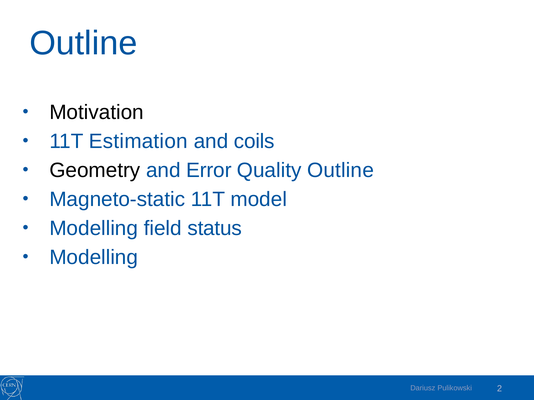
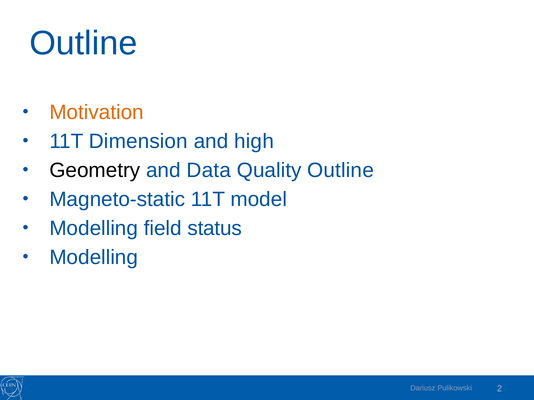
Motivation colour: black -> orange (97, 113)
Estimation: Estimation -> Dimension (138, 142)
coils: coils -> high (254, 142)
Error: Error -> Data (209, 171)
